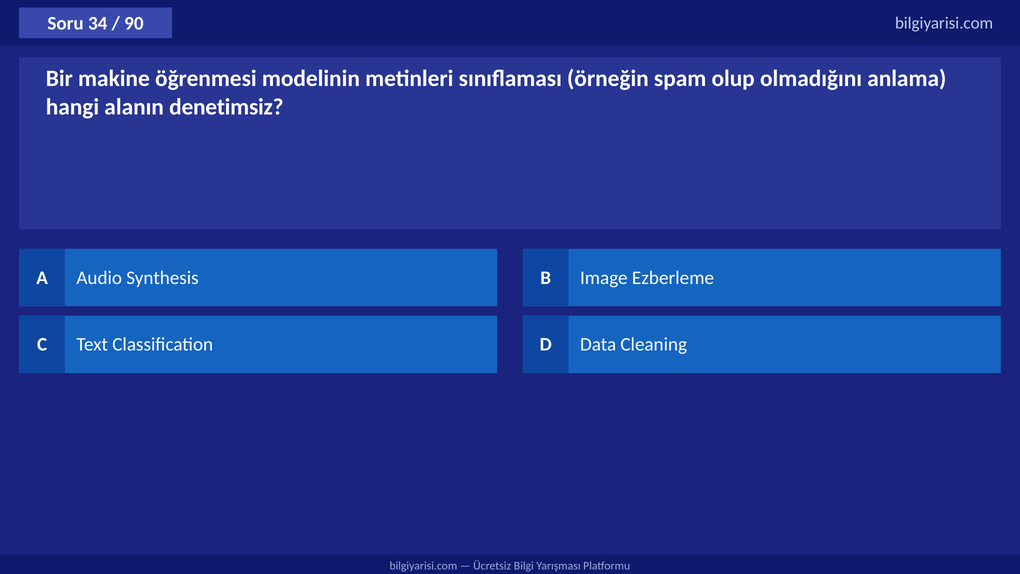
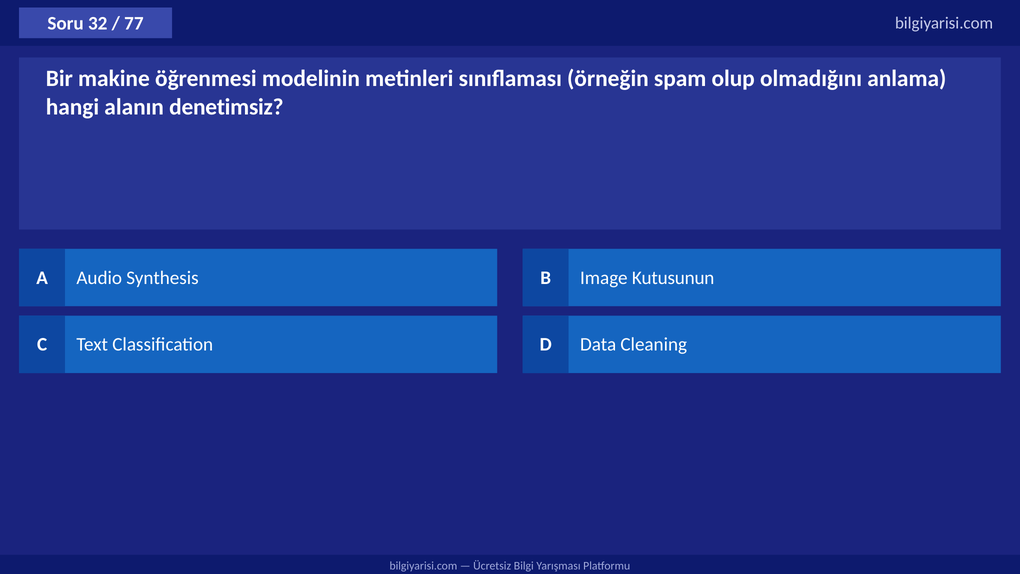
34: 34 -> 32 (98, 23)
90: 90 -> 77 (134, 23)
Ezberleme: Ezberleme -> Kutusunun (673, 278)
